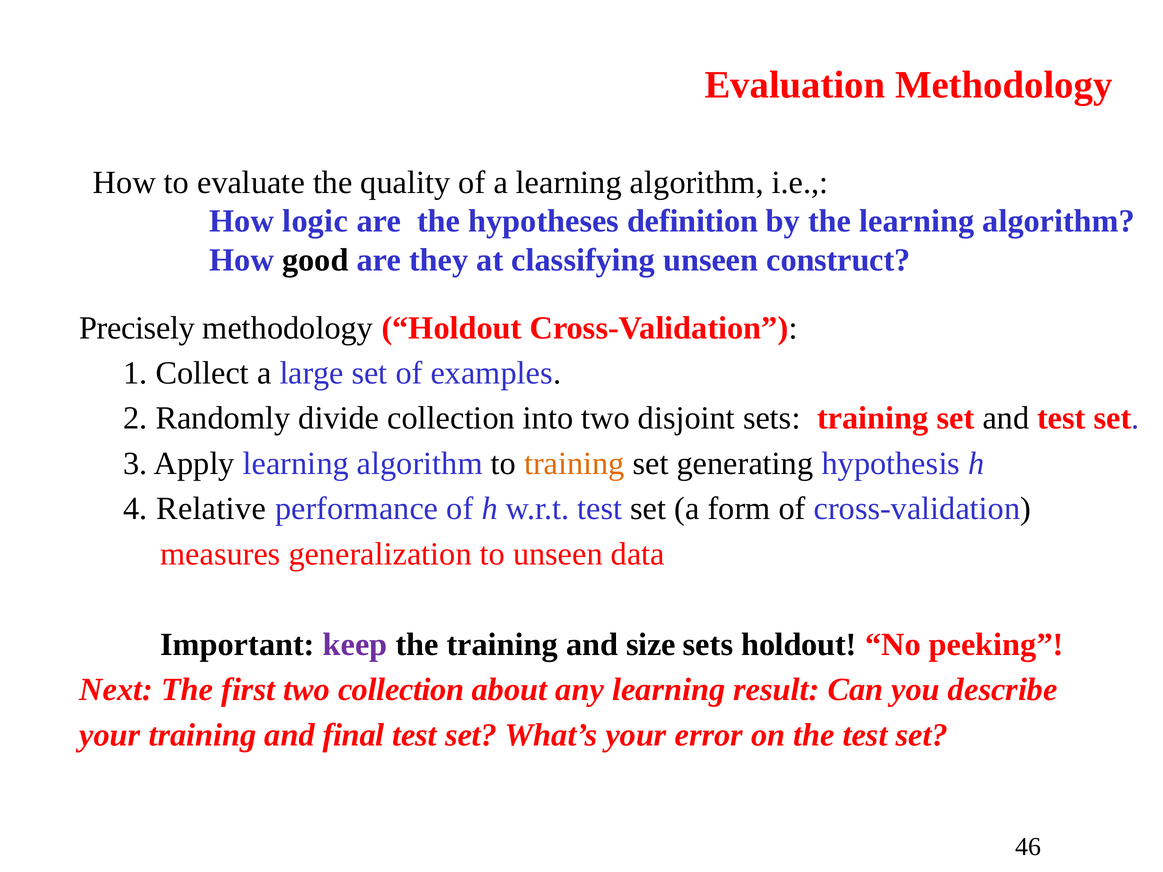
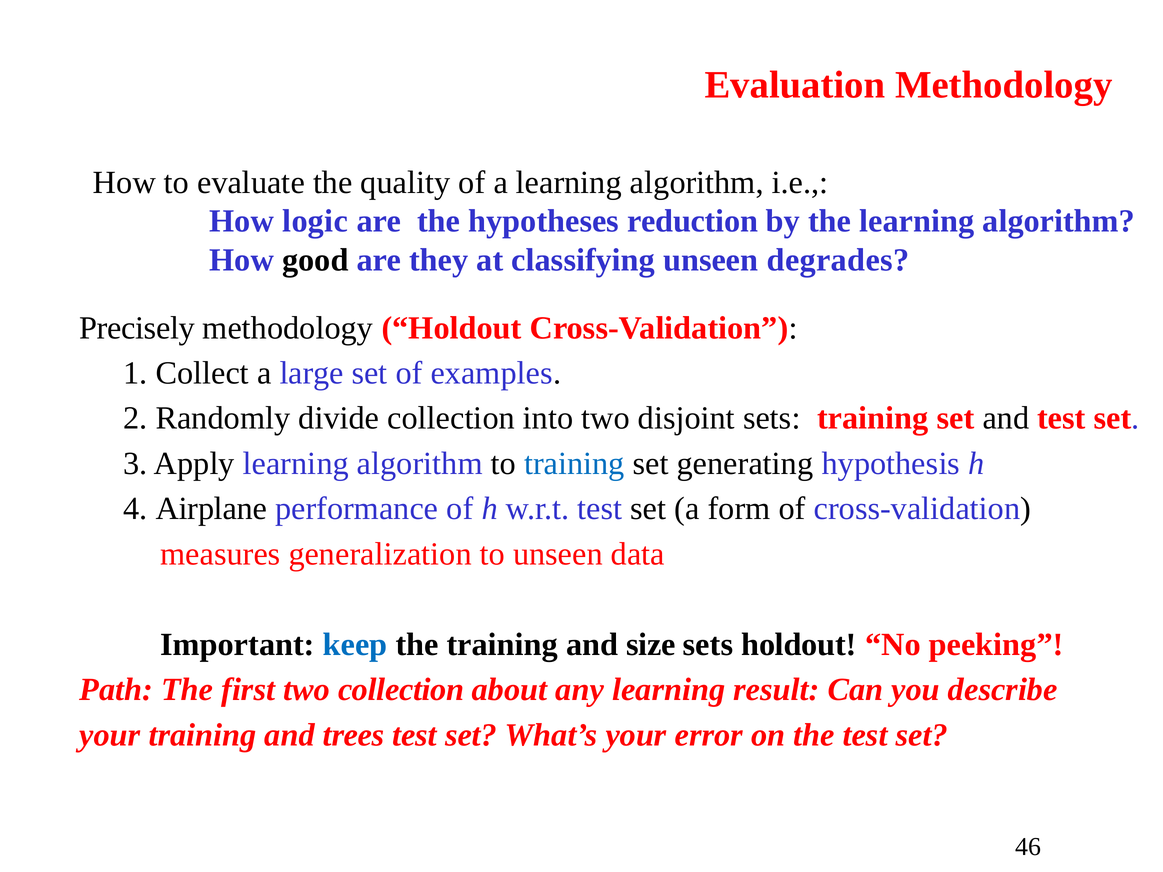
definition: definition -> reduction (693, 221)
construct: construct -> degrades (838, 260)
training colour: orange -> blue (574, 464)
Relative: Relative -> Airplane (211, 509)
keep colour: purple -> blue (355, 645)
Next: Next -> Path (116, 690)
final: final -> trees (354, 735)
